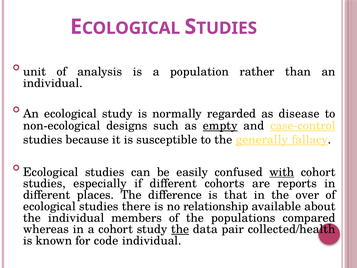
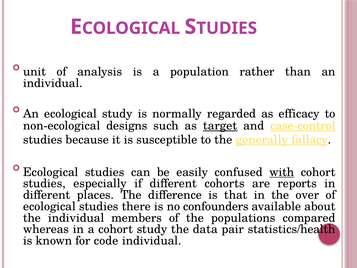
disease: disease -> efficacy (299, 114)
empty: empty -> target (220, 126)
relationship: relationship -> confounders (216, 206)
the underline: present -> none (180, 229)
collected/health: collected/health -> statistics/health (292, 229)
